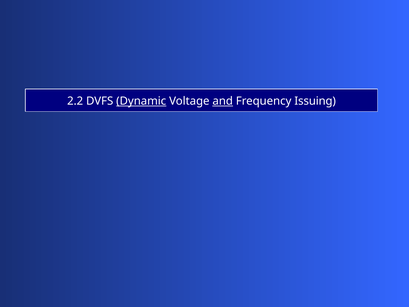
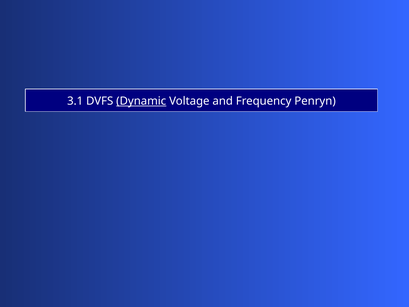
2.2: 2.2 -> 3.1 (75, 101)
and underline: present -> none (223, 101)
Issuing: Issuing -> Penryn (315, 101)
